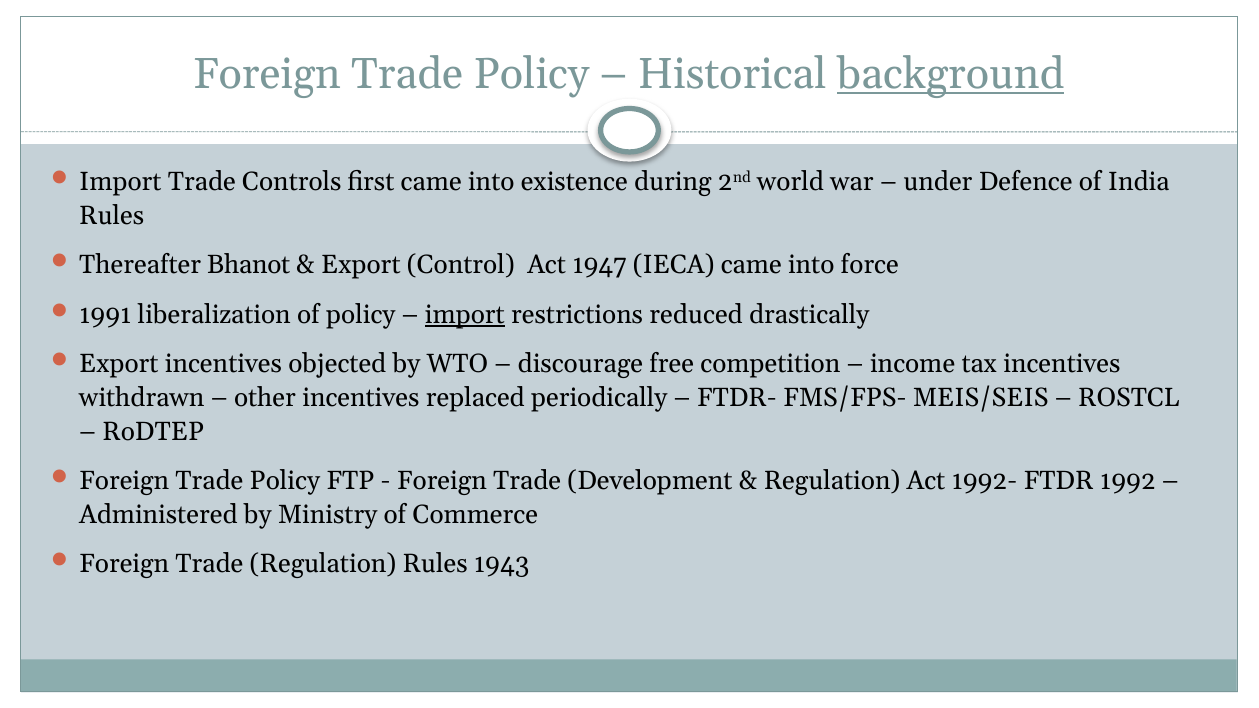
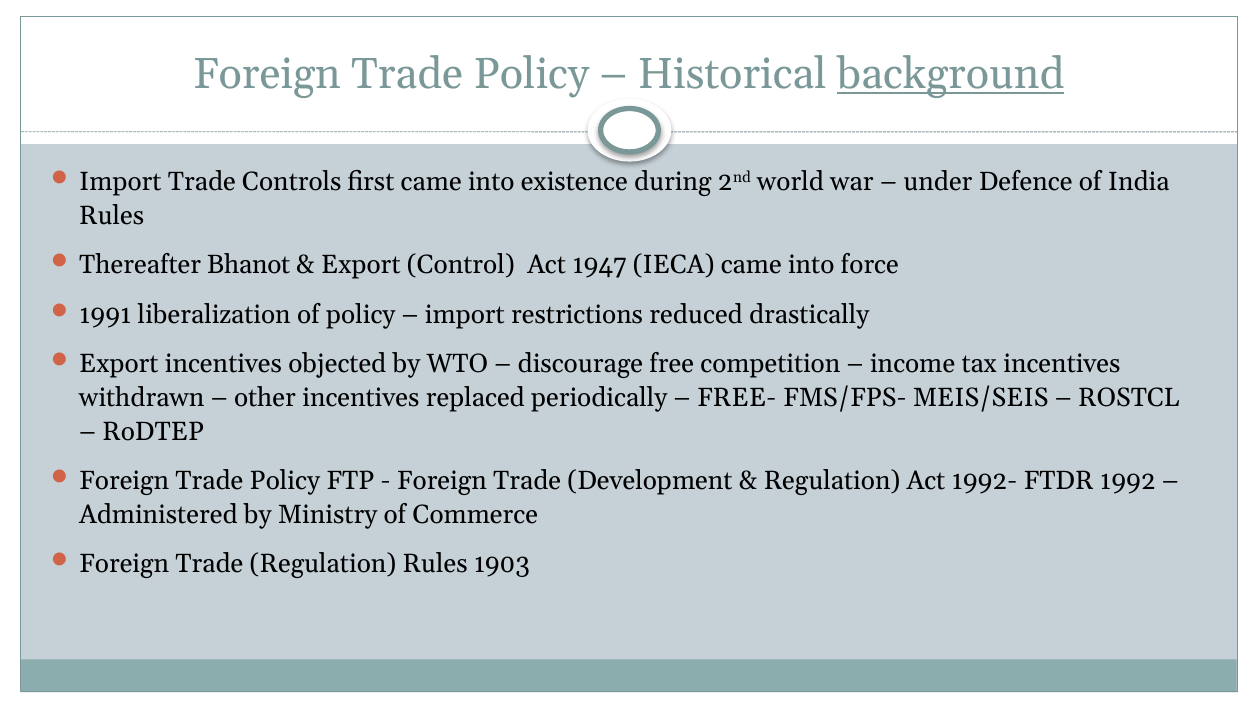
import underline: present -> none (465, 315)
FTDR-: FTDR- -> FREE- (737, 398)
1943: 1943 -> 1903 (502, 564)
